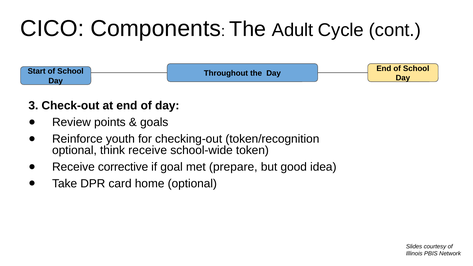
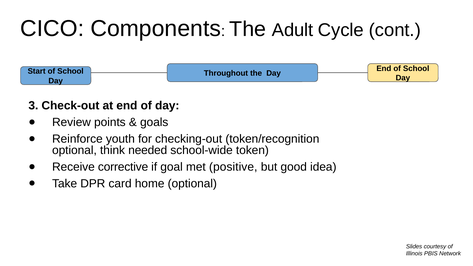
think receive: receive -> needed (148, 150)
prepare: prepare -> positive (233, 167)
